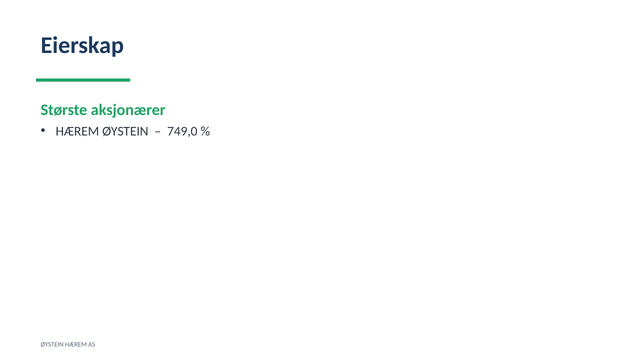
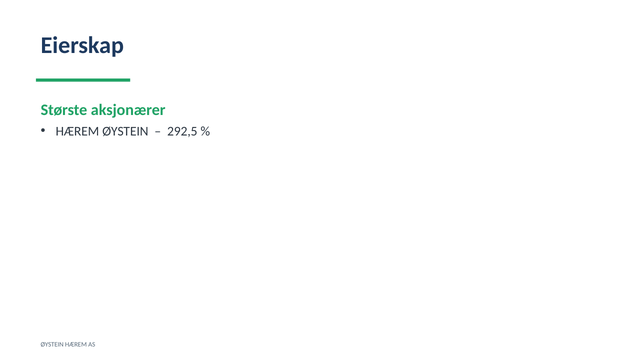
749,0: 749,0 -> 292,5 (182, 131)
